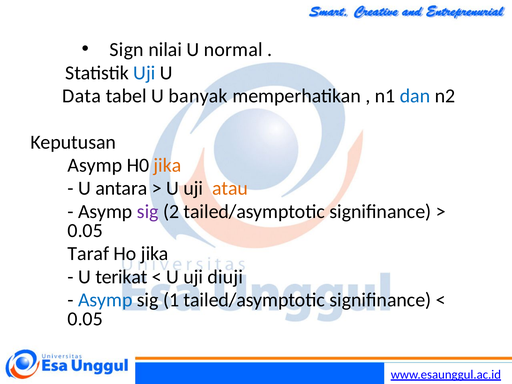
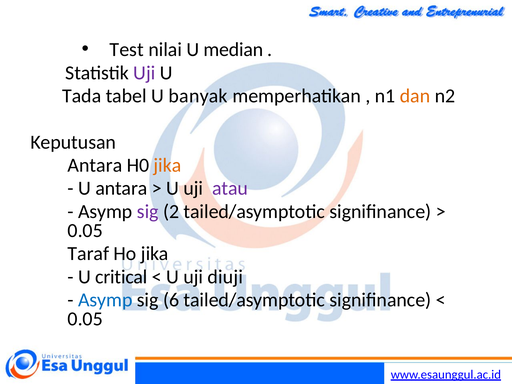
Sign: Sign -> Test (127, 50)
normal: normal -> median (233, 50)
Uji colour: blue -> purple (144, 73)
Data: Data -> Tada (82, 96)
dan colour: blue -> orange (415, 96)
Asymp: Asymp -> Antara (95, 165)
atau colour: orange -> purple (230, 188)
terikat: terikat -> critical (121, 277)
1: 1 -> 6 (171, 300)
